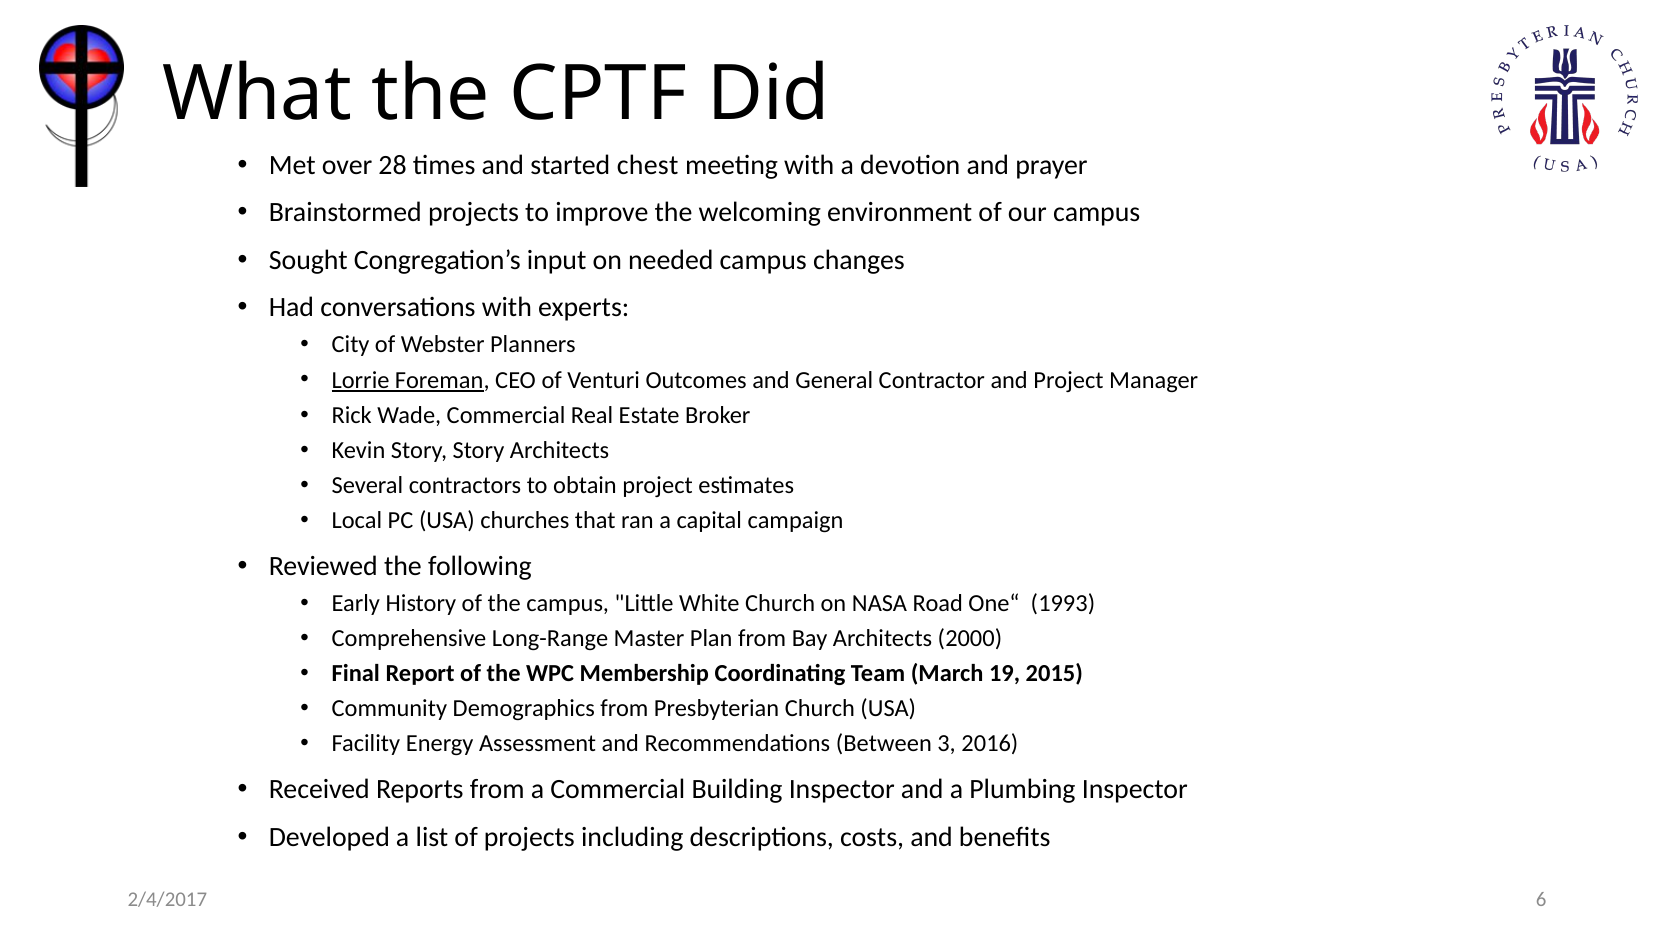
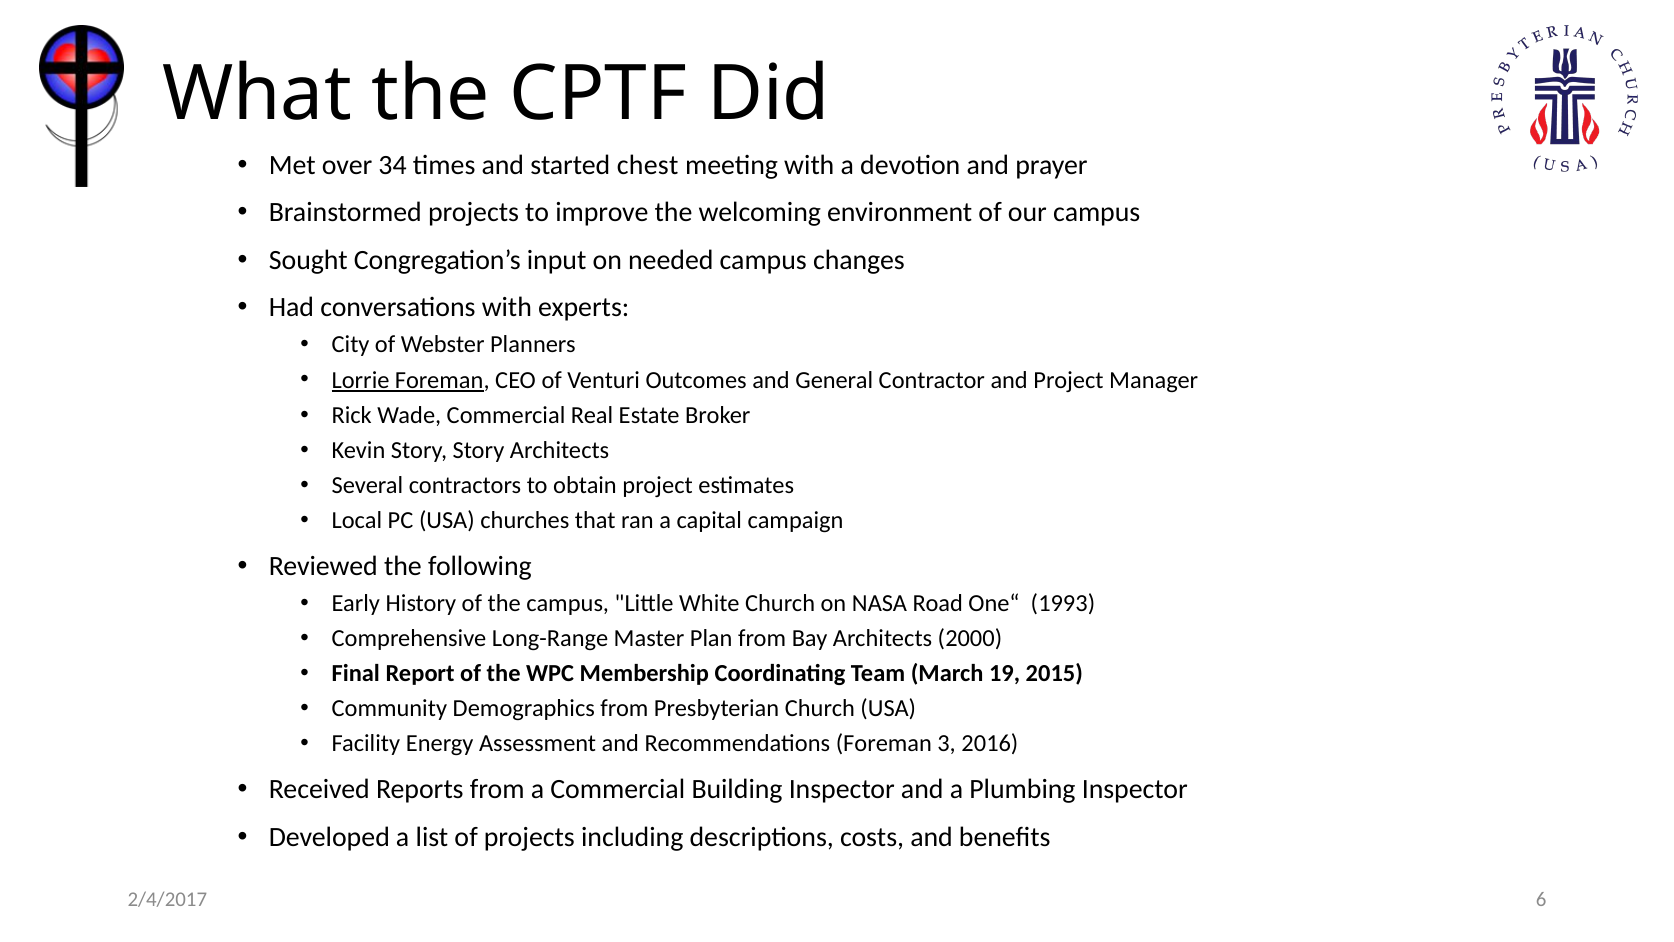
28: 28 -> 34 (393, 165)
Recommendations Between: Between -> Foreman (884, 743)
